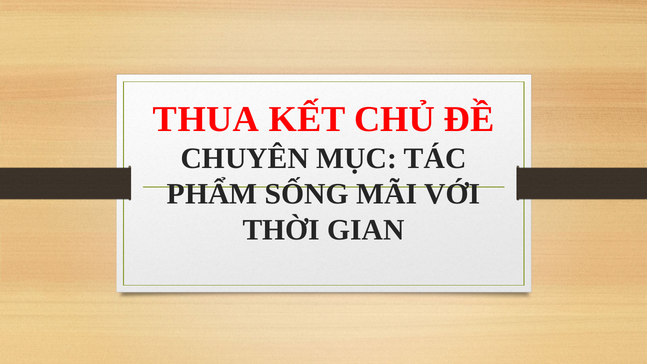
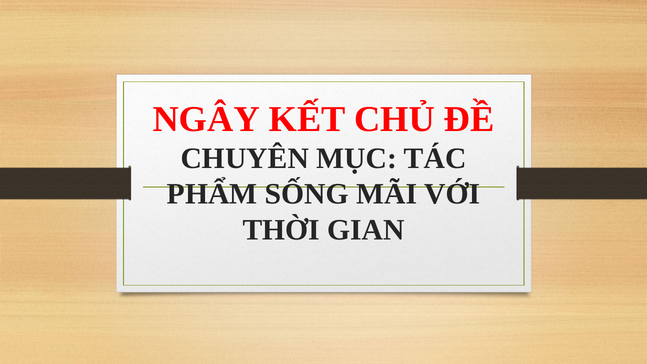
THUA: THUA -> NGÂY (206, 119)
